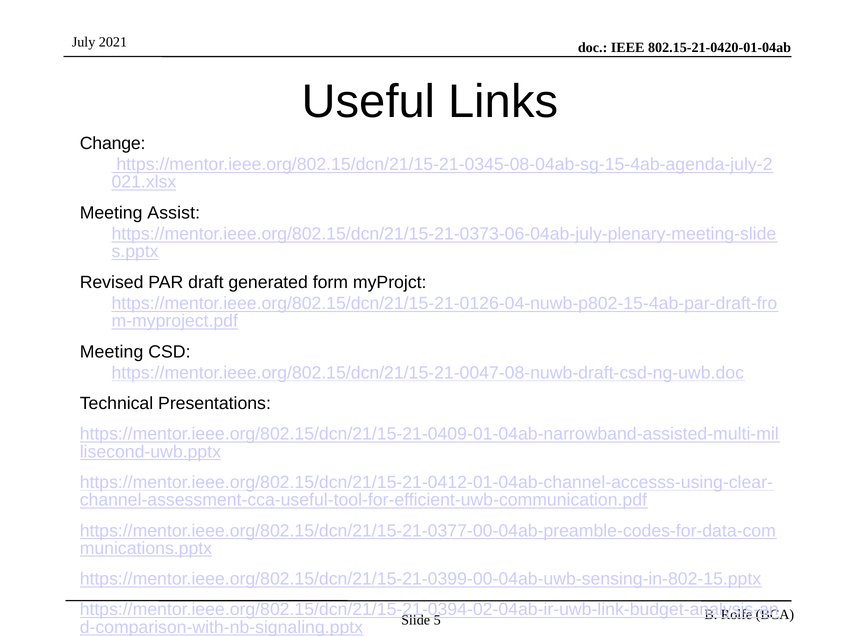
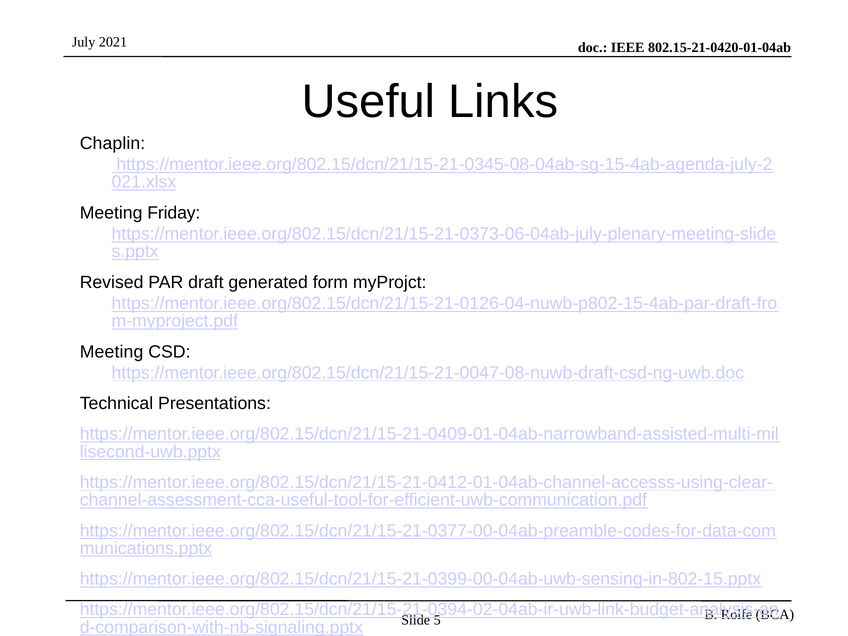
Change: Change -> Chaplin (113, 143)
Assist: Assist -> Friday (174, 213)
